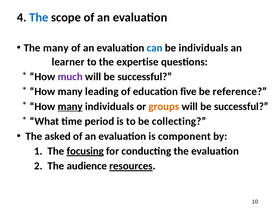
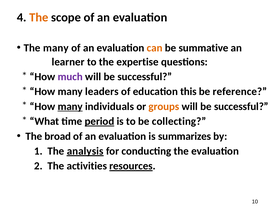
The colour: blue -> orange (39, 17)
can colour: blue -> orange (155, 48)
be individuals: individuals -> summative (204, 48)
leading: leading -> leaders (102, 92)
five: five -> this (188, 92)
period underline: none -> present (99, 121)
asked: asked -> broad (58, 136)
component: component -> summarizes (185, 136)
focusing: focusing -> analysis (85, 151)
audience: audience -> activities (87, 166)
